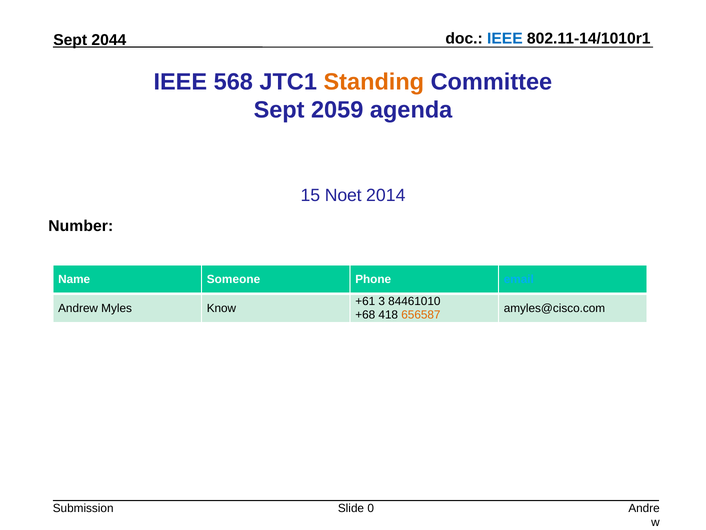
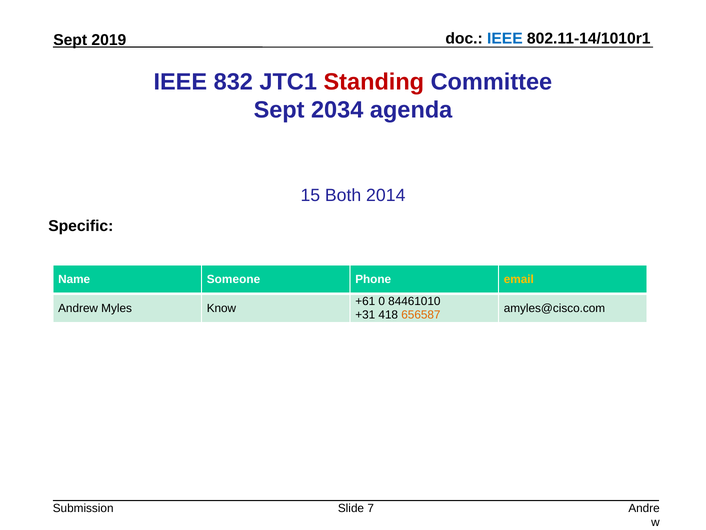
2044: 2044 -> 2019 (109, 40)
568: 568 -> 832 (233, 82)
Standing colour: orange -> red (374, 82)
2059: 2059 -> 2034 (337, 110)
Noet: Noet -> Both (343, 195)
Number: Number -> Specific (81, 226)
email colour: light blue -> yellow (519, 279)
3: 3 -> 0 (382, 301)
+68: +68 -> +31 (365, 314)
0: 0 -> 7 (371, 508)
